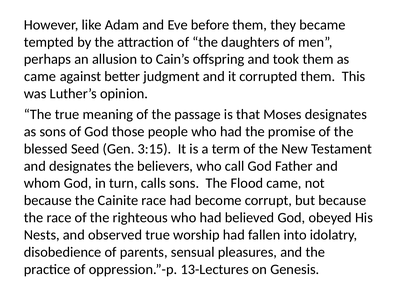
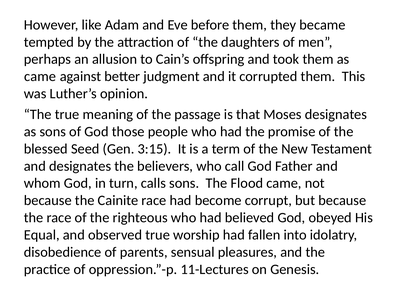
Nests: Nests -> Equal (42, 235)
13-Lectures: 13-Lectures -> 11-Lectures (215, 270)
